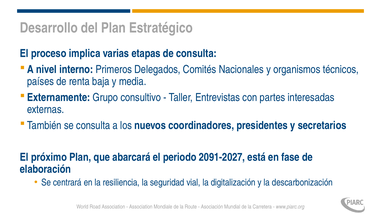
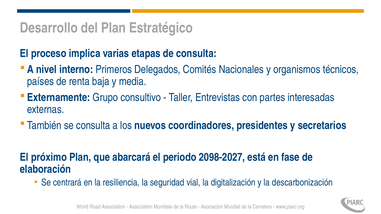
2091-2027: 2091-2027 -> 2098-2027 (222, 158)
